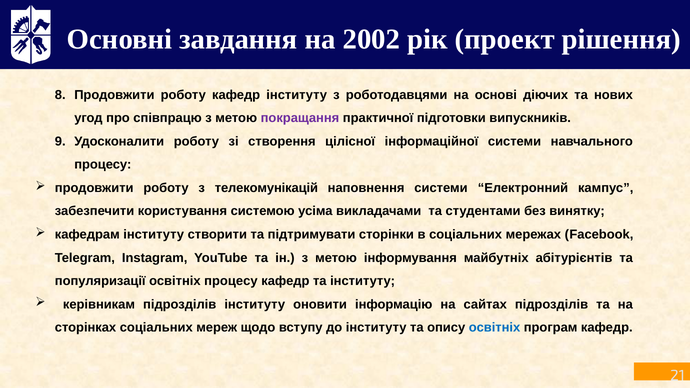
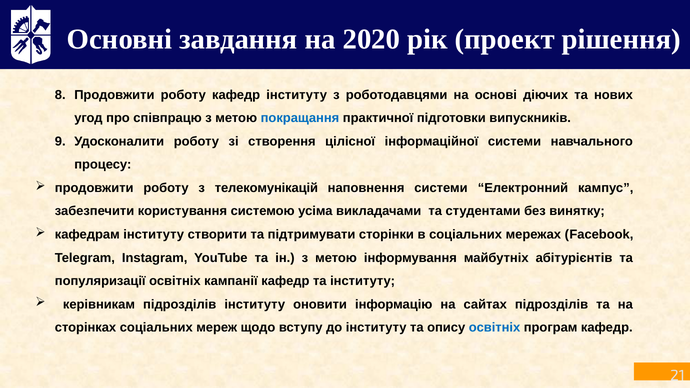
2002: 2002 -> 2020 (371, 39)
покращання colour: purple -> blue (300, 118)
освітніх процесу: процесу -> кампанії (231, 281)
